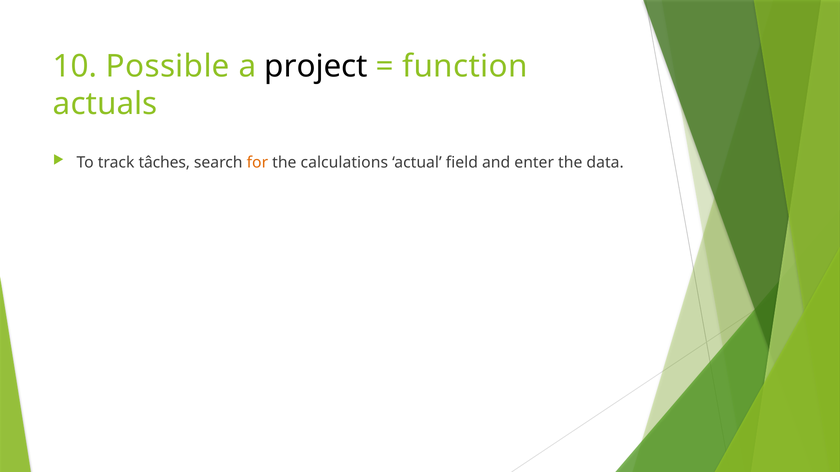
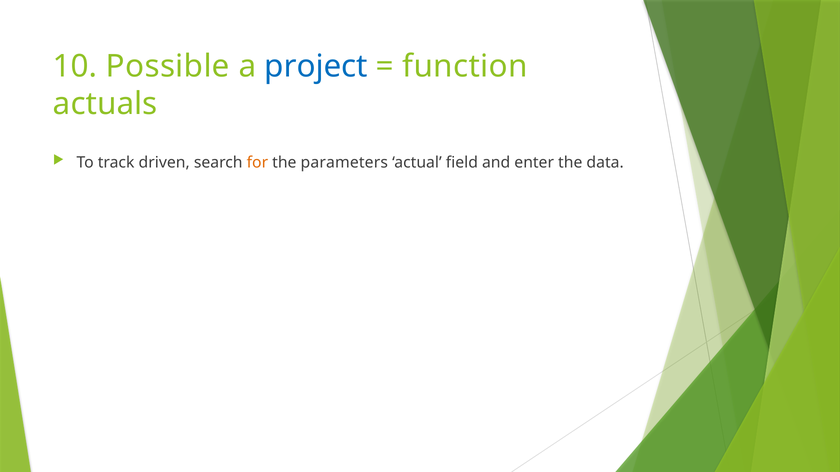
project colour: black -> blue (316, 66)
tâches: tâches -> driven (164, 163)
calculations: calculations -> parameters (344, 163)
